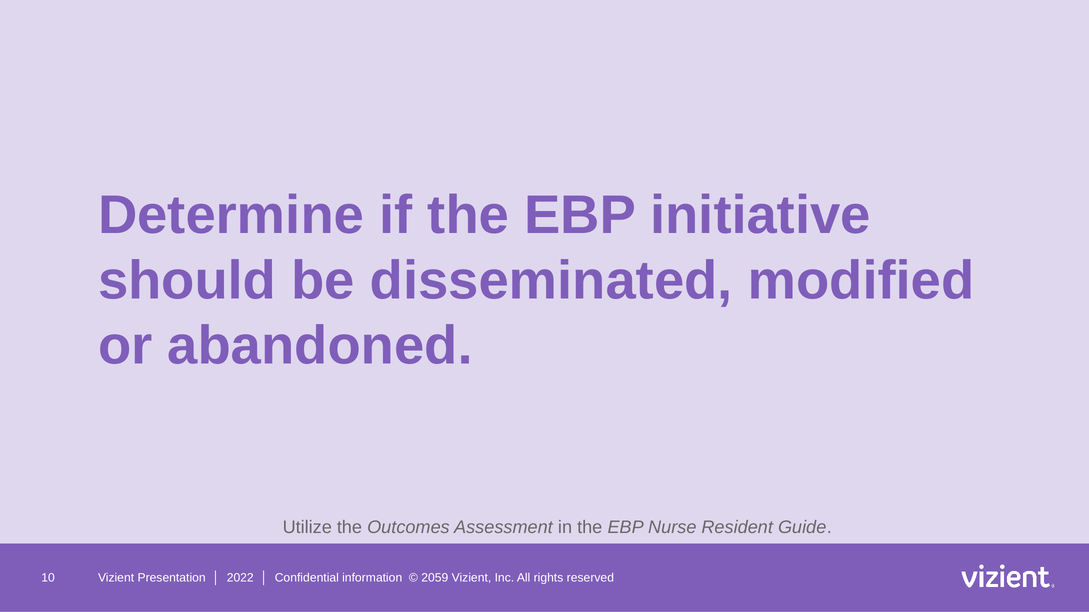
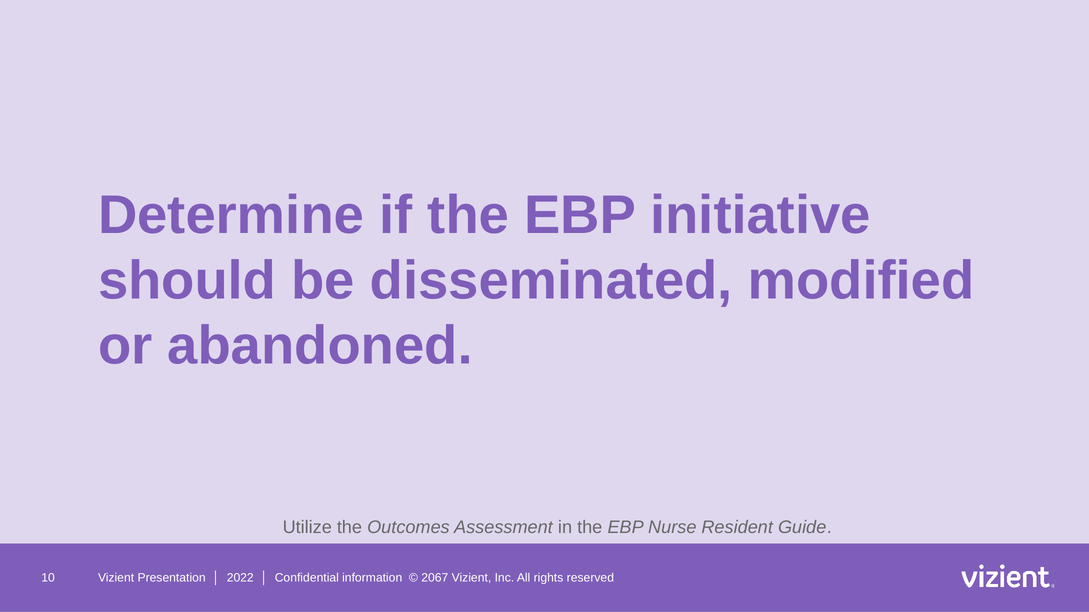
2059: 2059 -> 2067 (435, 578)
